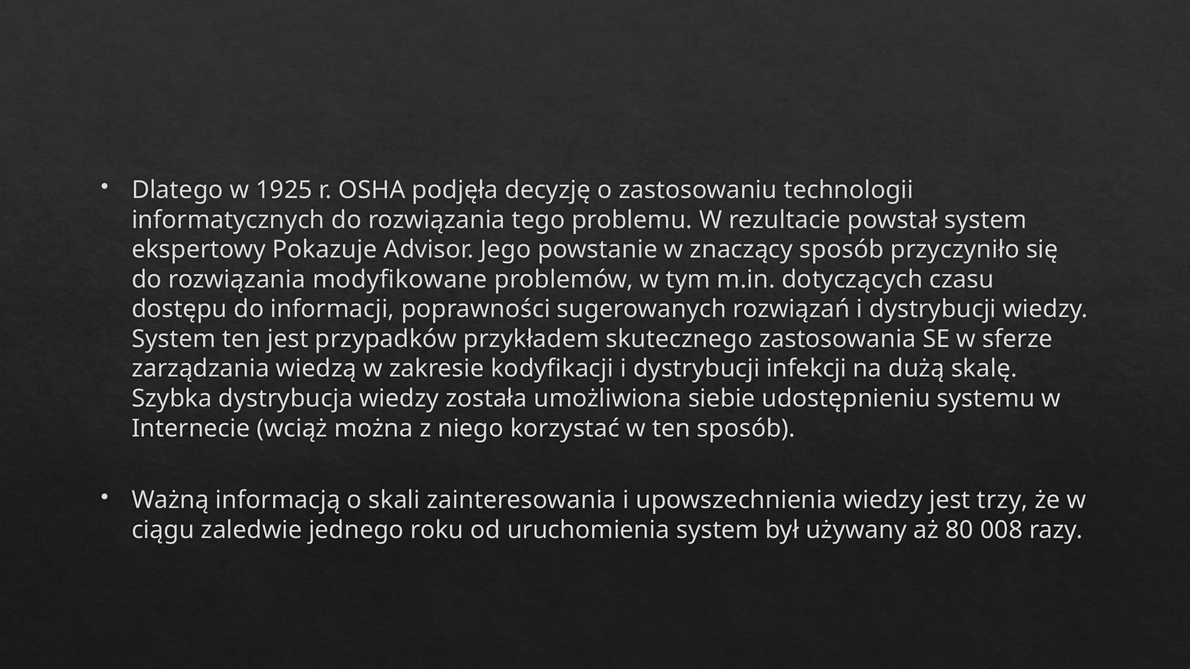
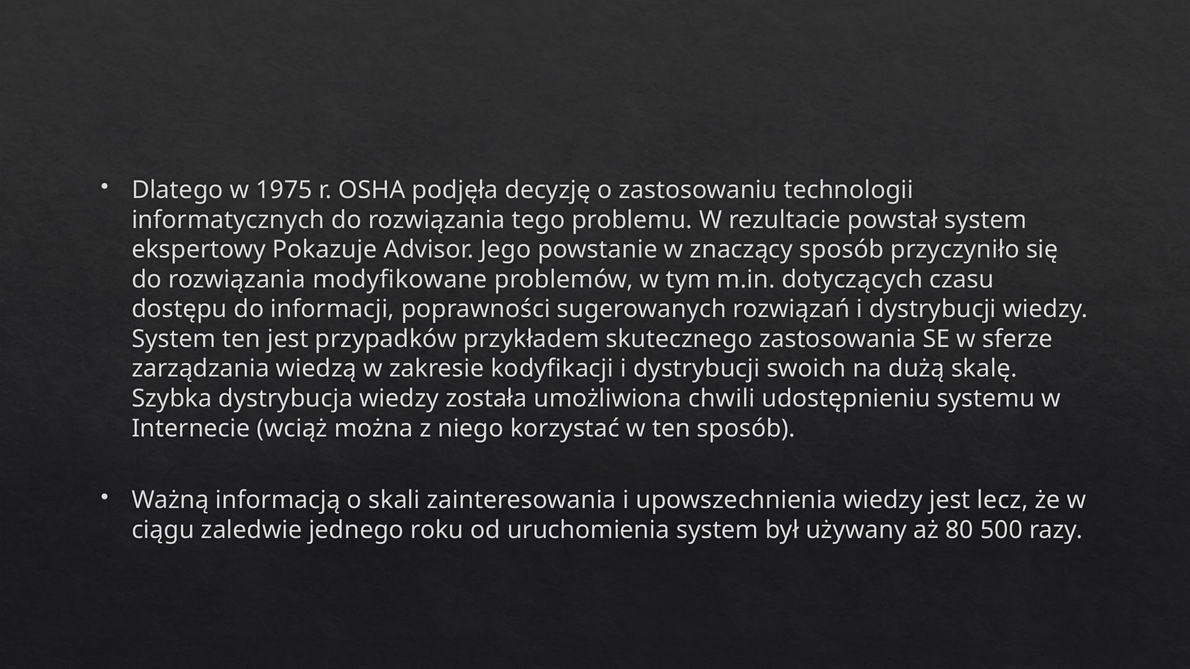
1925: 1925 -> 1975 (284, 190)
infekcji: infekcji -> swoich (806, 369)
siebie: siebie -> chwili (722, 399)
trzy: trzy -> lecz (1003, 501)
008: 008 -> 500 (1001, 530)
